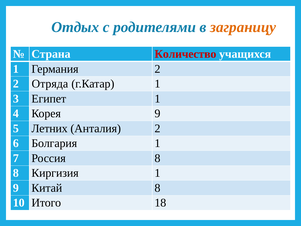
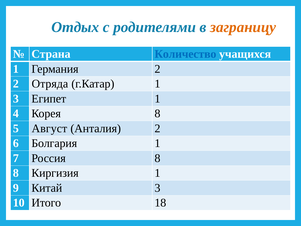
Количество colour: red -> blue (185, 54)
Корея 9: 9 -> 8 (157, 113)
Летних: Летних -> Август (49, 128)
Китай 8: 8 -> 3 (157, 188)
